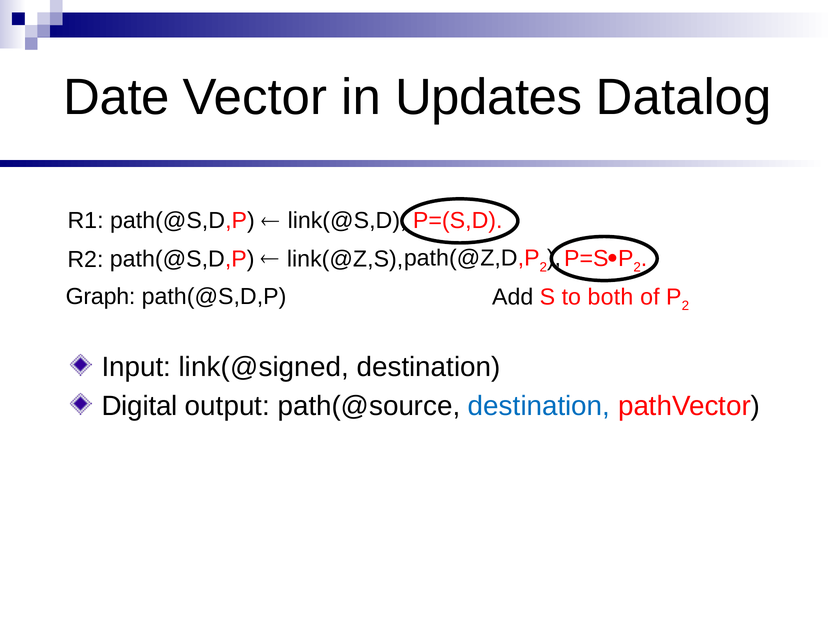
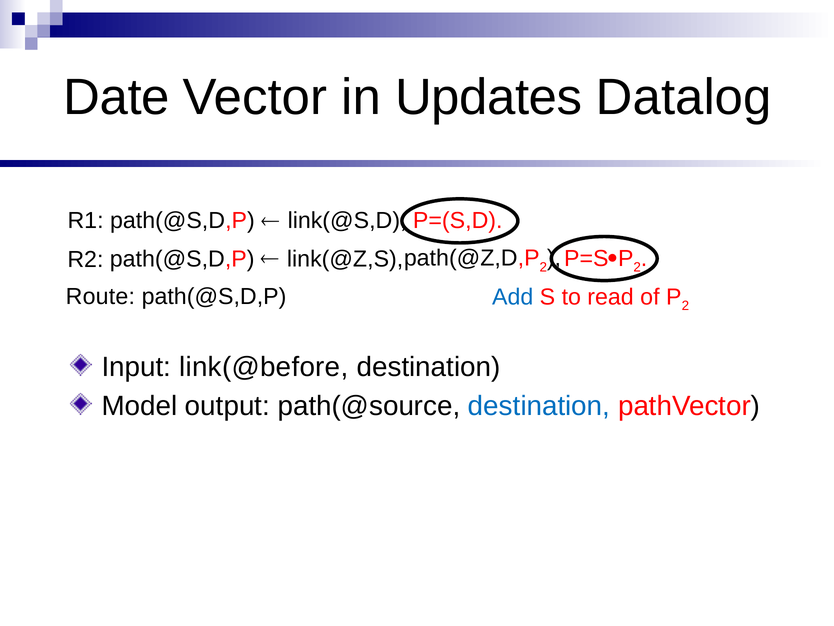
Graph: Graph -> Route (100, 296)
Add colour: black -> blue (513, 297)
both: both -> read (611, 297)
link(@signed: link(@signed -> link(@before (264, 367)
Digital: Digital -> Model (139, 406)
